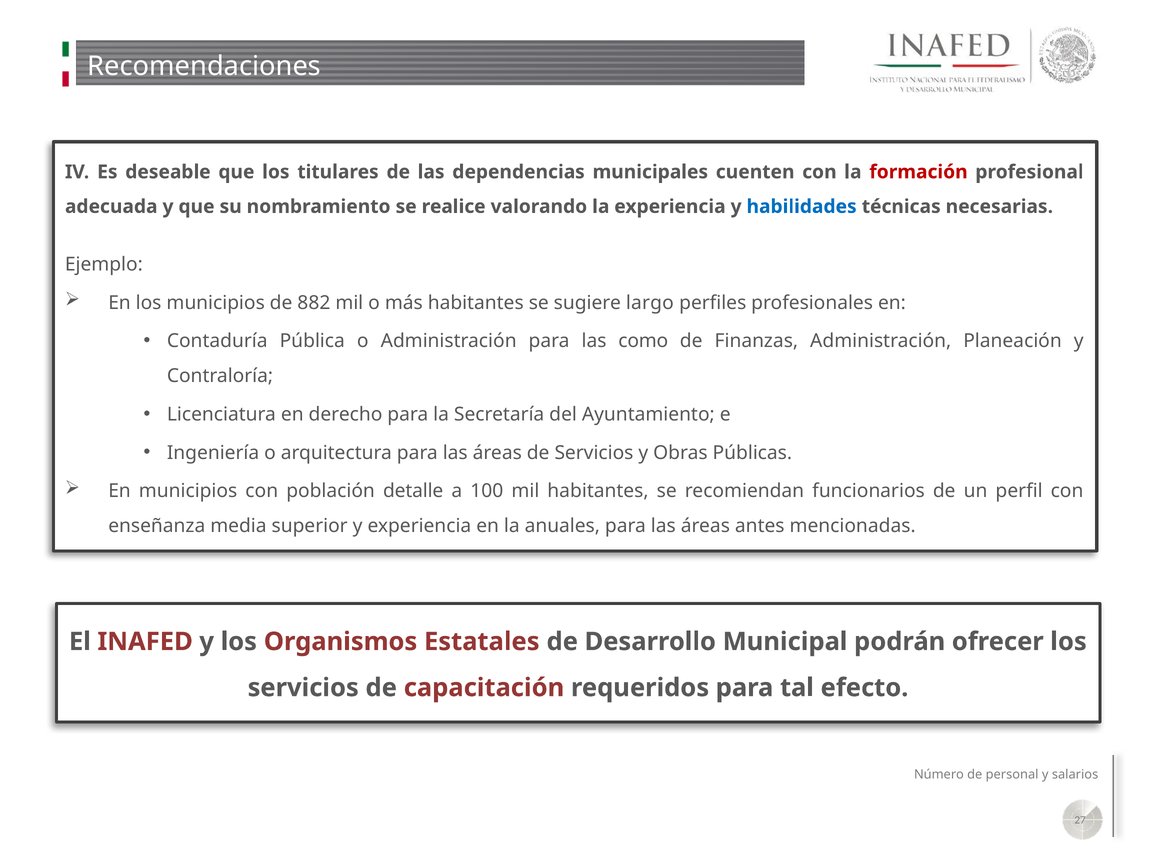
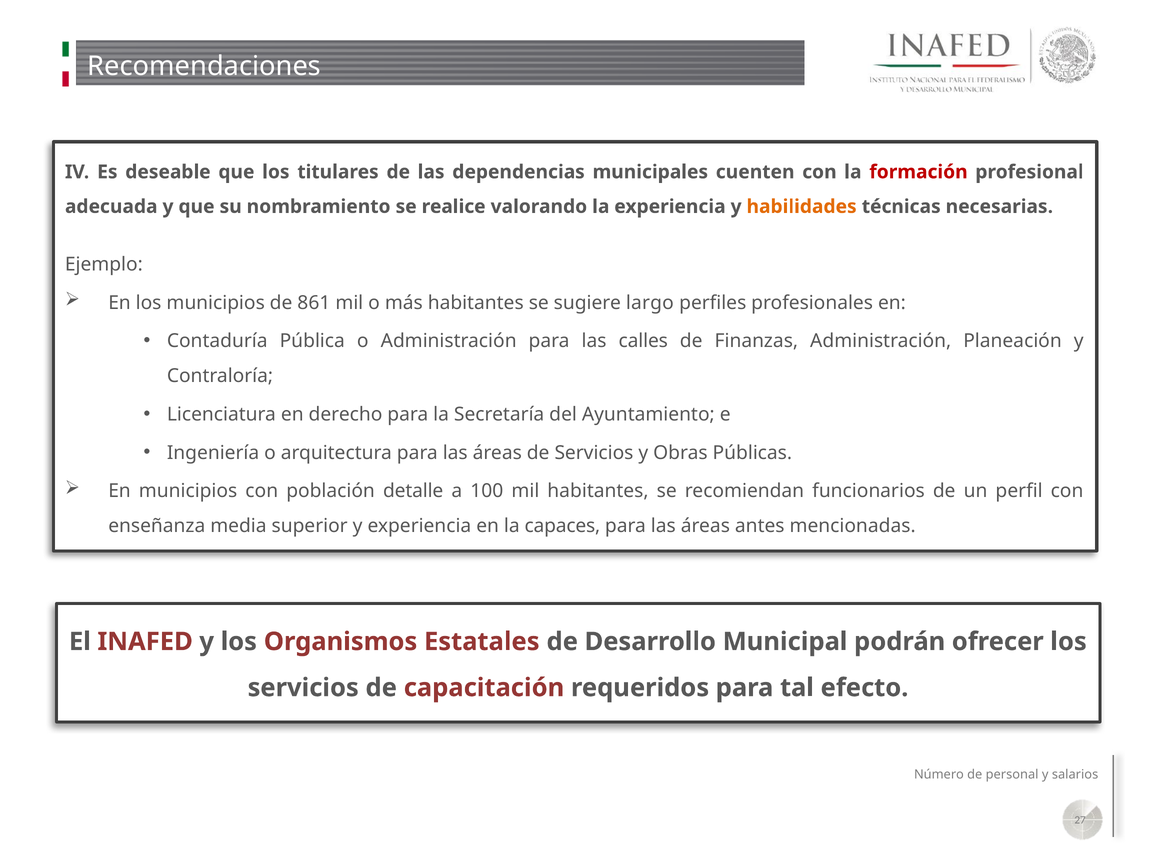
habilidades colour: blue -> orange (802, 207)
882: 882 -> 861 (314, 303)
como: como -> calles (643, 341)
anuales: anuales -> capaces (562, 526)
